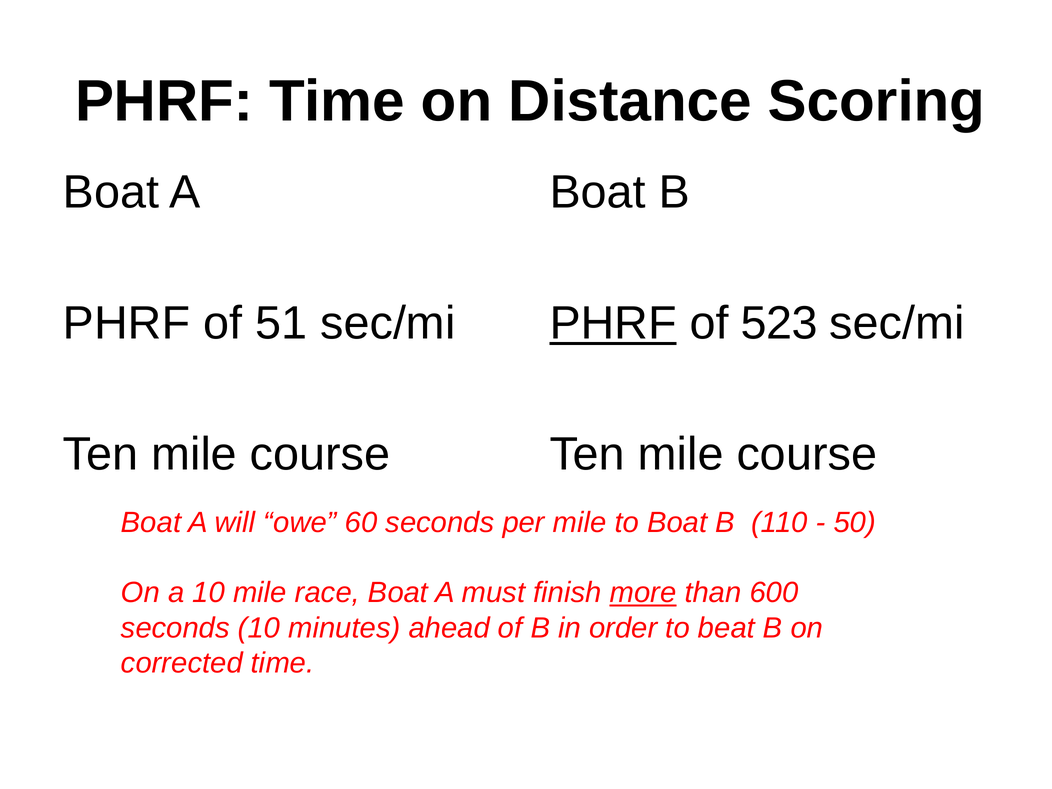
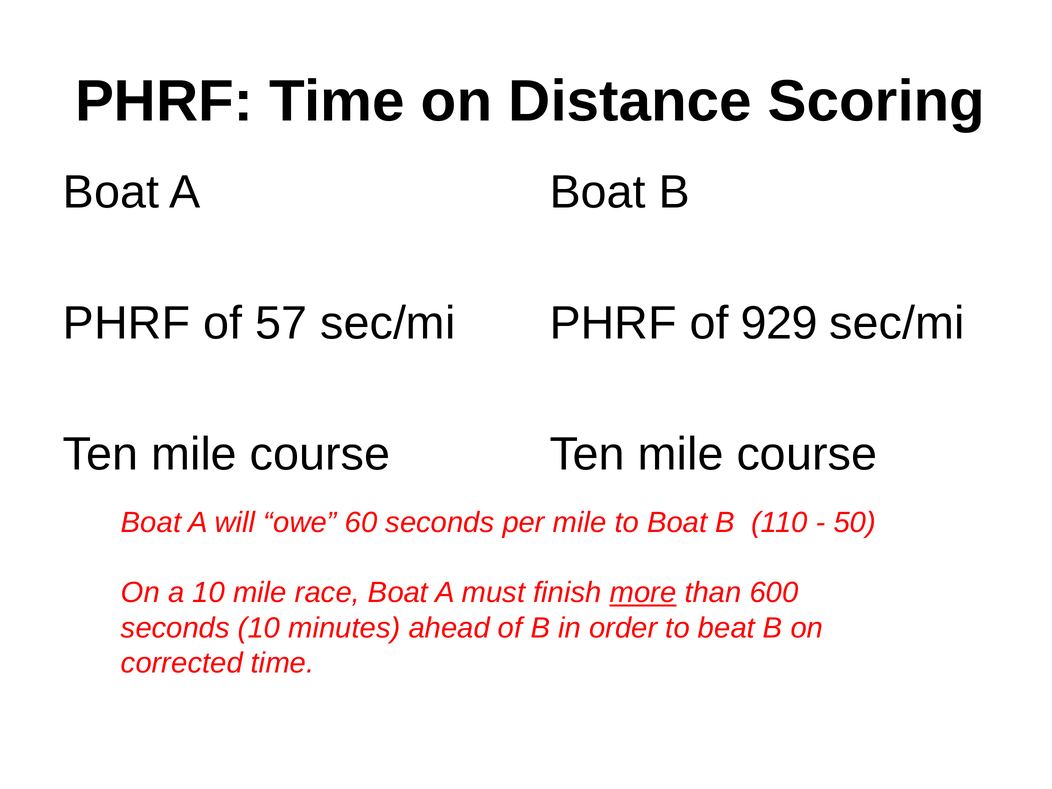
51: 51 -> 57 (281, 323)
PHRF underline: present -> none (613, 323)
523: 523 -> 929 (779, 323)
